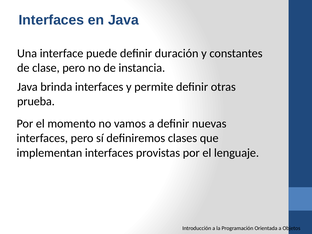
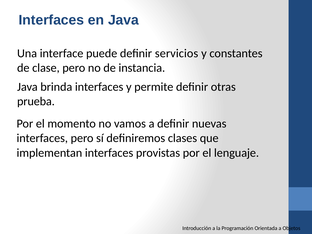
duración: duración -> servicios (177, 53)
